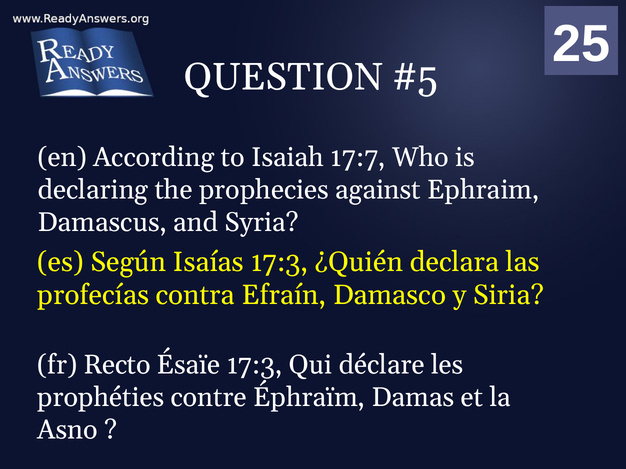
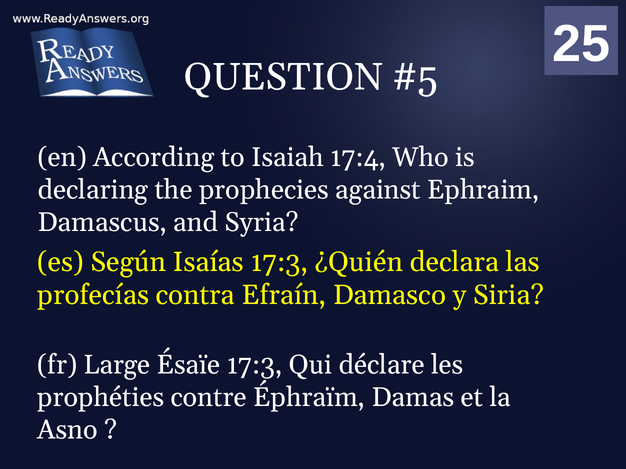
17:7: 17:7 -> 17:4 (358, 158)
Recto: Recto -> Large (117, 365)
